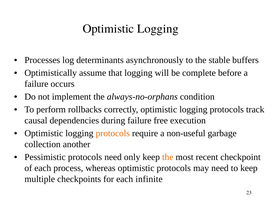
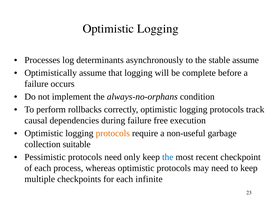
stable buffers: buffers -> assume (246, 60)
another: another -> suitable (77, 145)
the colour: orange -> blue (168, 157)
